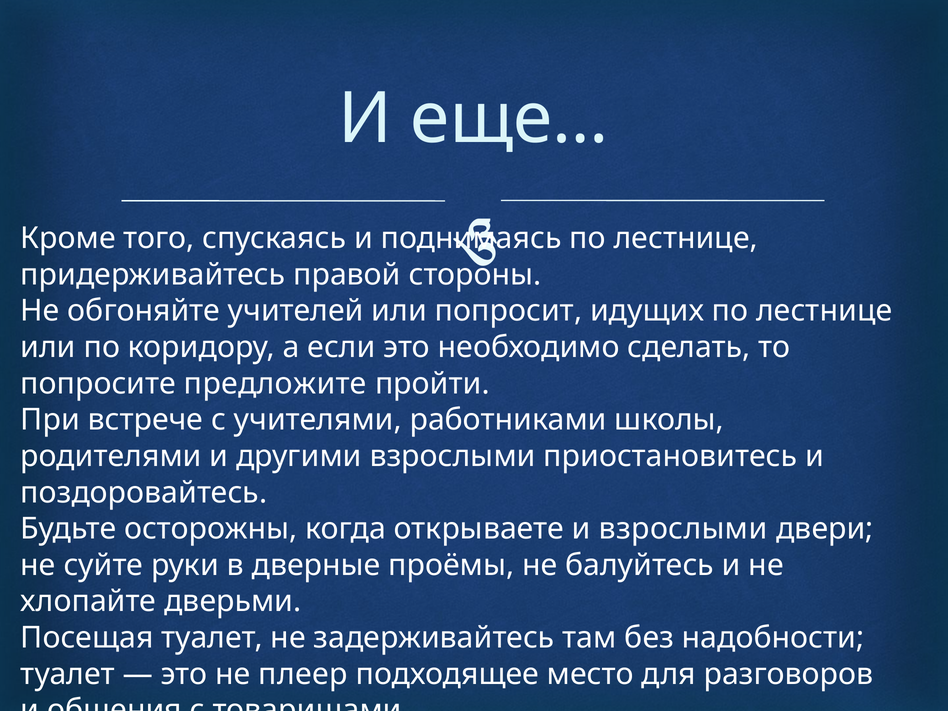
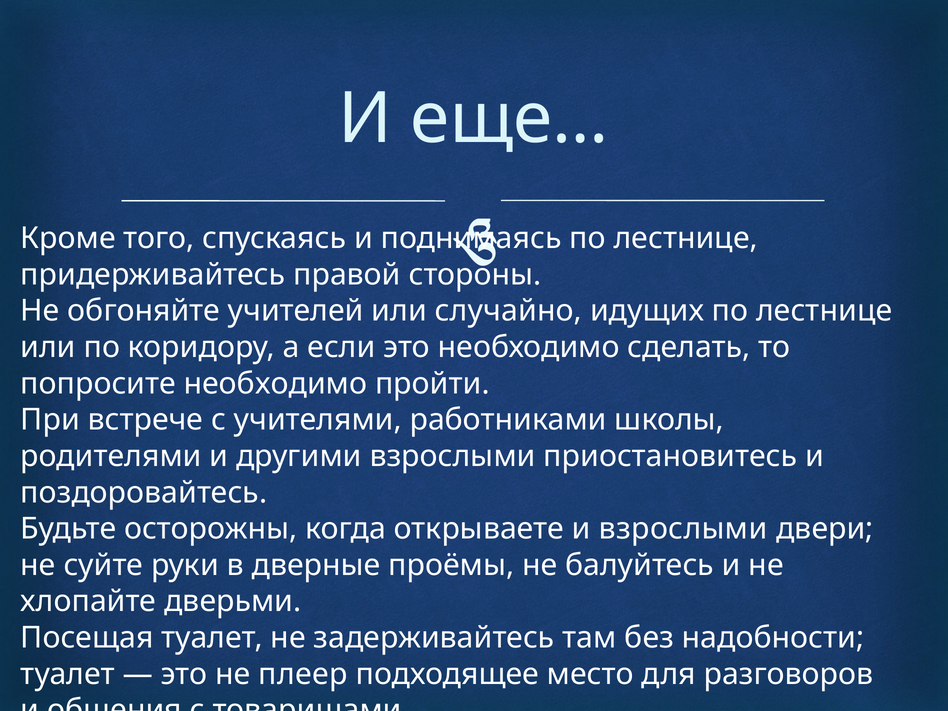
попросит: попросит -> случайно (508, 311)
попросите предложите: предложите -> необходимо (275, 384)
